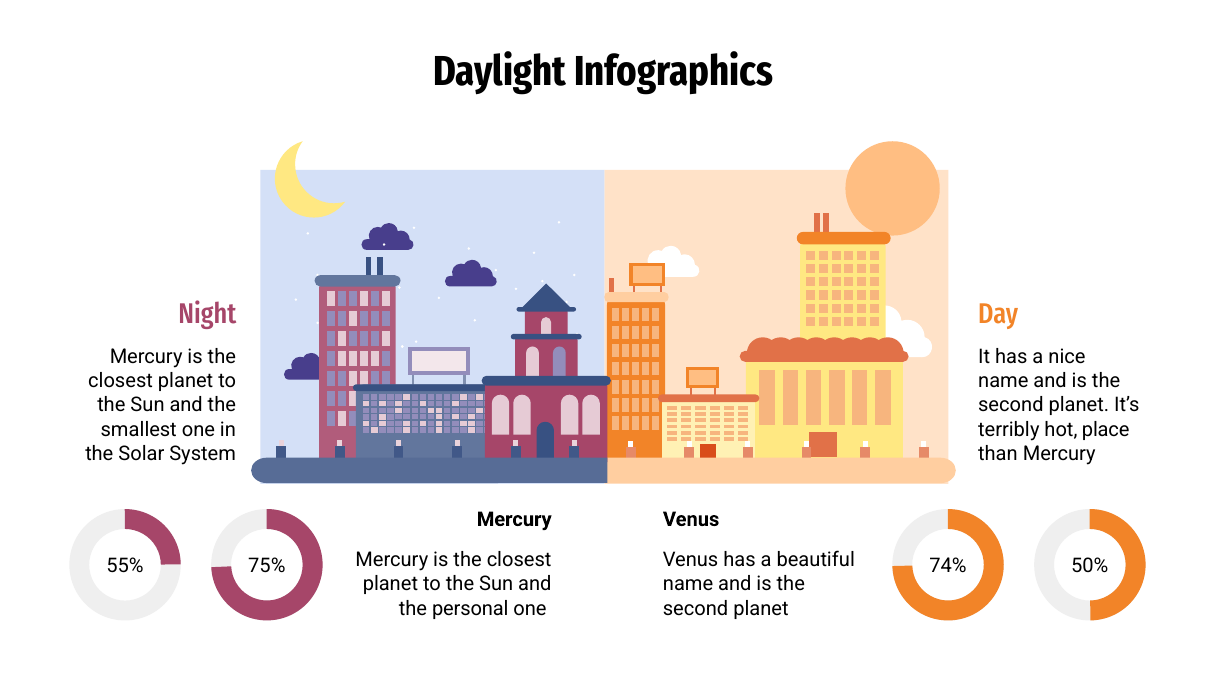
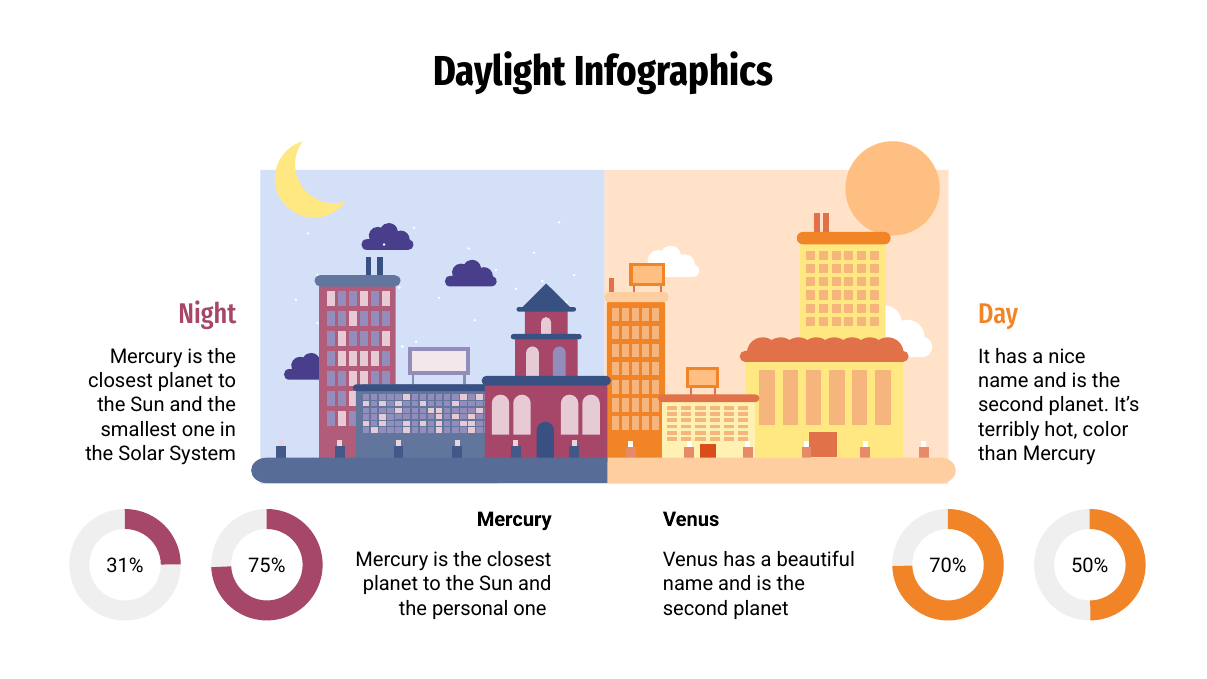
place: place -> color (1106, 429)
55%: 55% -> 31% (125, 566)
74%: 74% -> 70% (948, 566)
